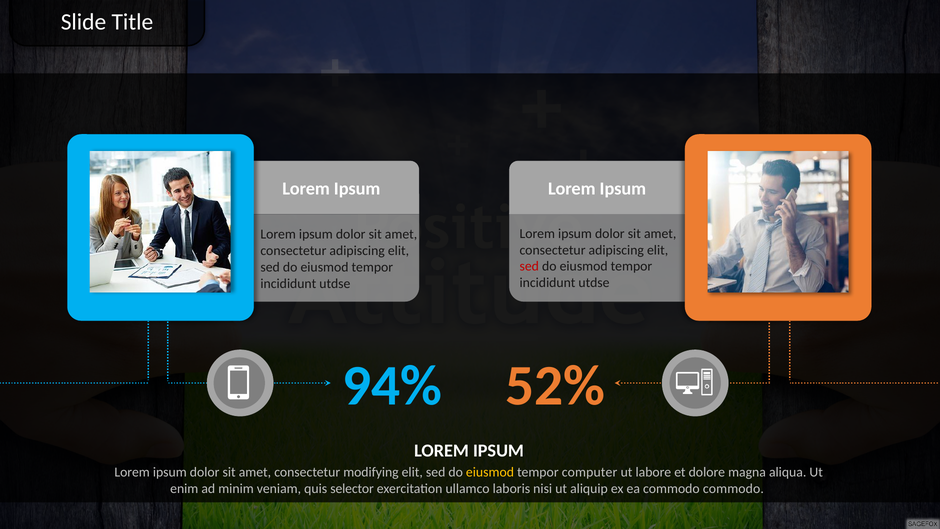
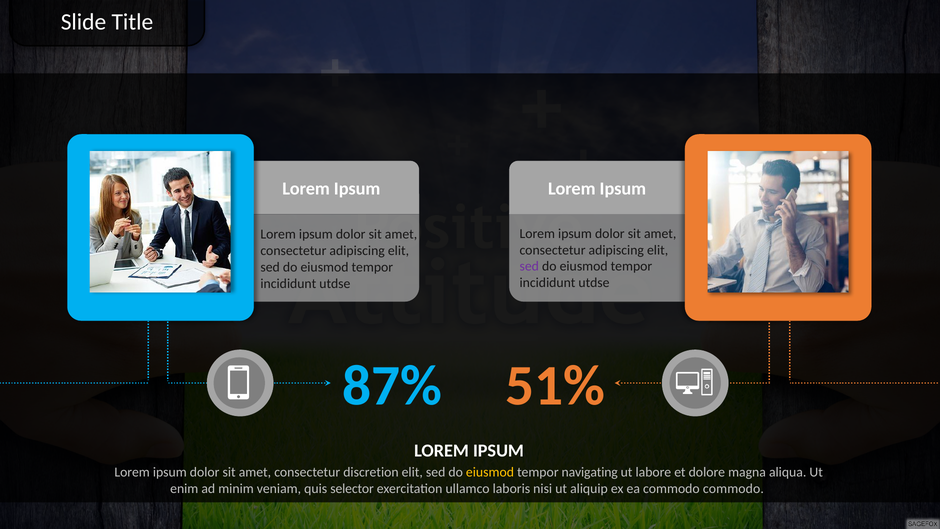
sed colour: red -> purple (529, 266)
94%: 94% -> 87% (392, 386)
52%: 52% -> 51% (555, 386)
modifying: modifying -> discretion (371, 472)
computer: computer -> navigating (590, 472)
